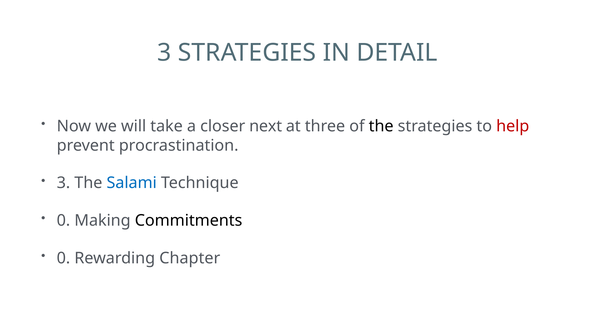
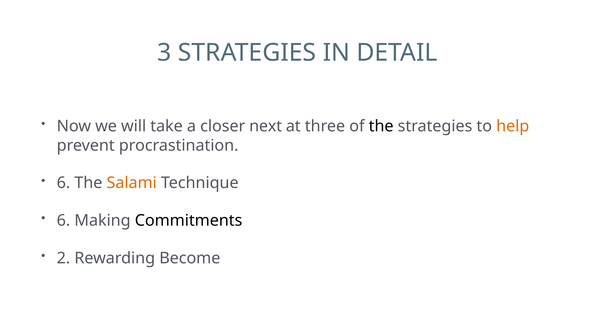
help colour: red -> orange (513, 126)
3: 3 -> 6 (63, 183)
Salami colour: blue -> orange (132, 183)
0: 0 -> 6 (63, 221)
0: 0 -> 2 (63, 259)
Chapter: Chapter -> Become (190, 259)
